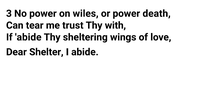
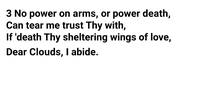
wiles: wiles -> arms (86, 14)
If abide: abide -> death (28, 37)
Shelter: Shelter -> Clouds (46, 52)
